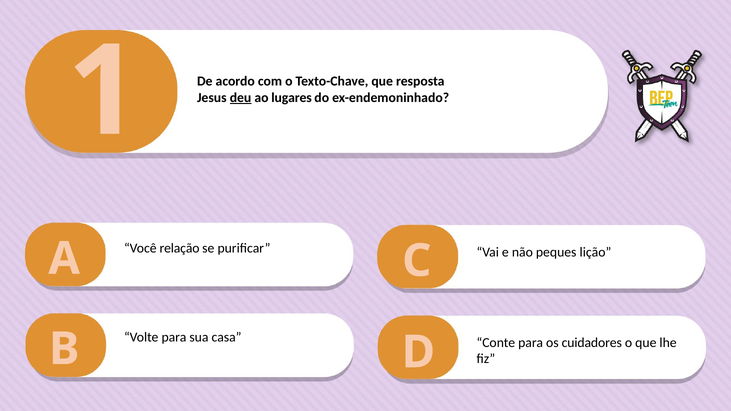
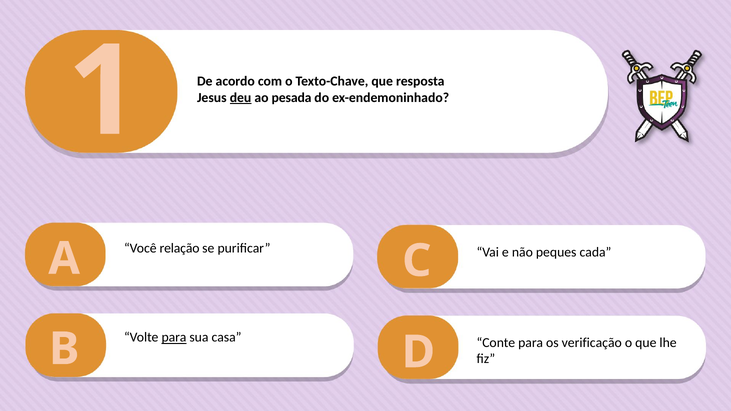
lugares: lugares -> pesada (292, 98)
lição: lição -> cada (595, 253)
para underline: none -> present (174, 338)
cuidadores: cuidadores -> verificação (592, 343)
